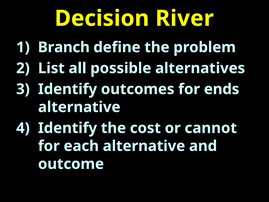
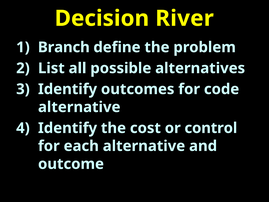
ends: ends -> code (222, 89)
cannot: cannot -> control (211, 128)
